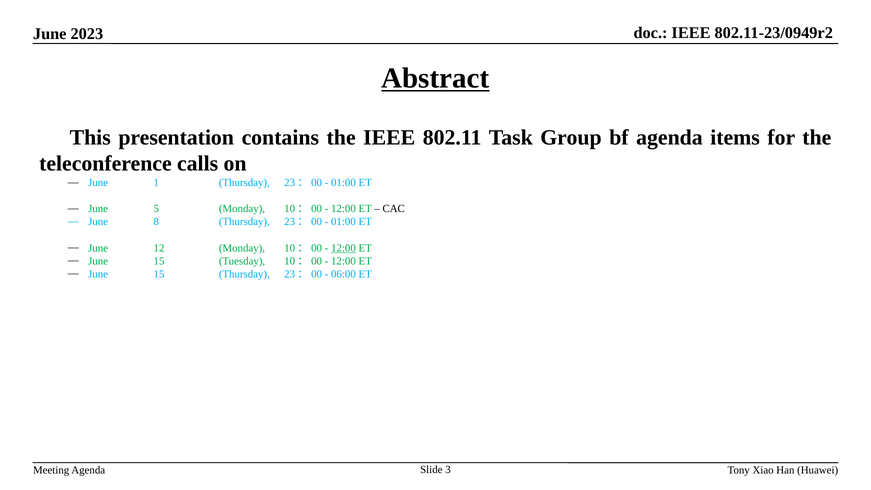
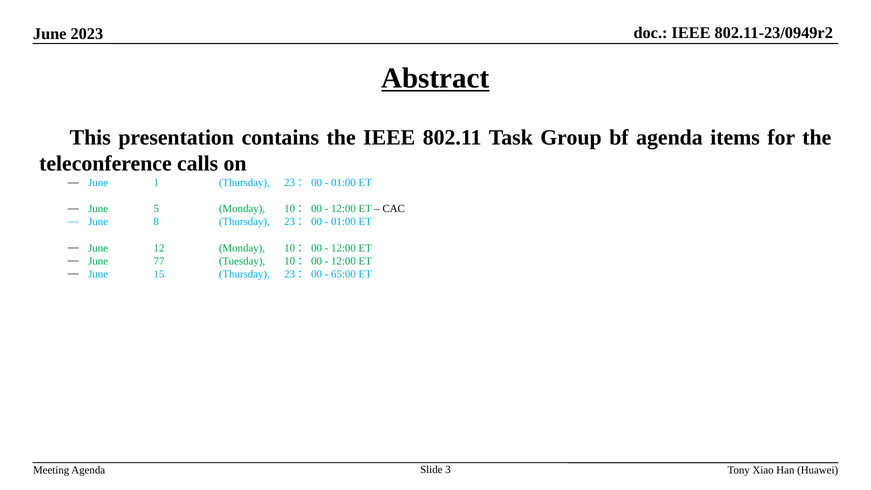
12:00 underline: present -> none (343, 248)
15: 15 -> 77 (159, 261)
06:00: 06:00 -> 65:00 (343, 274)
